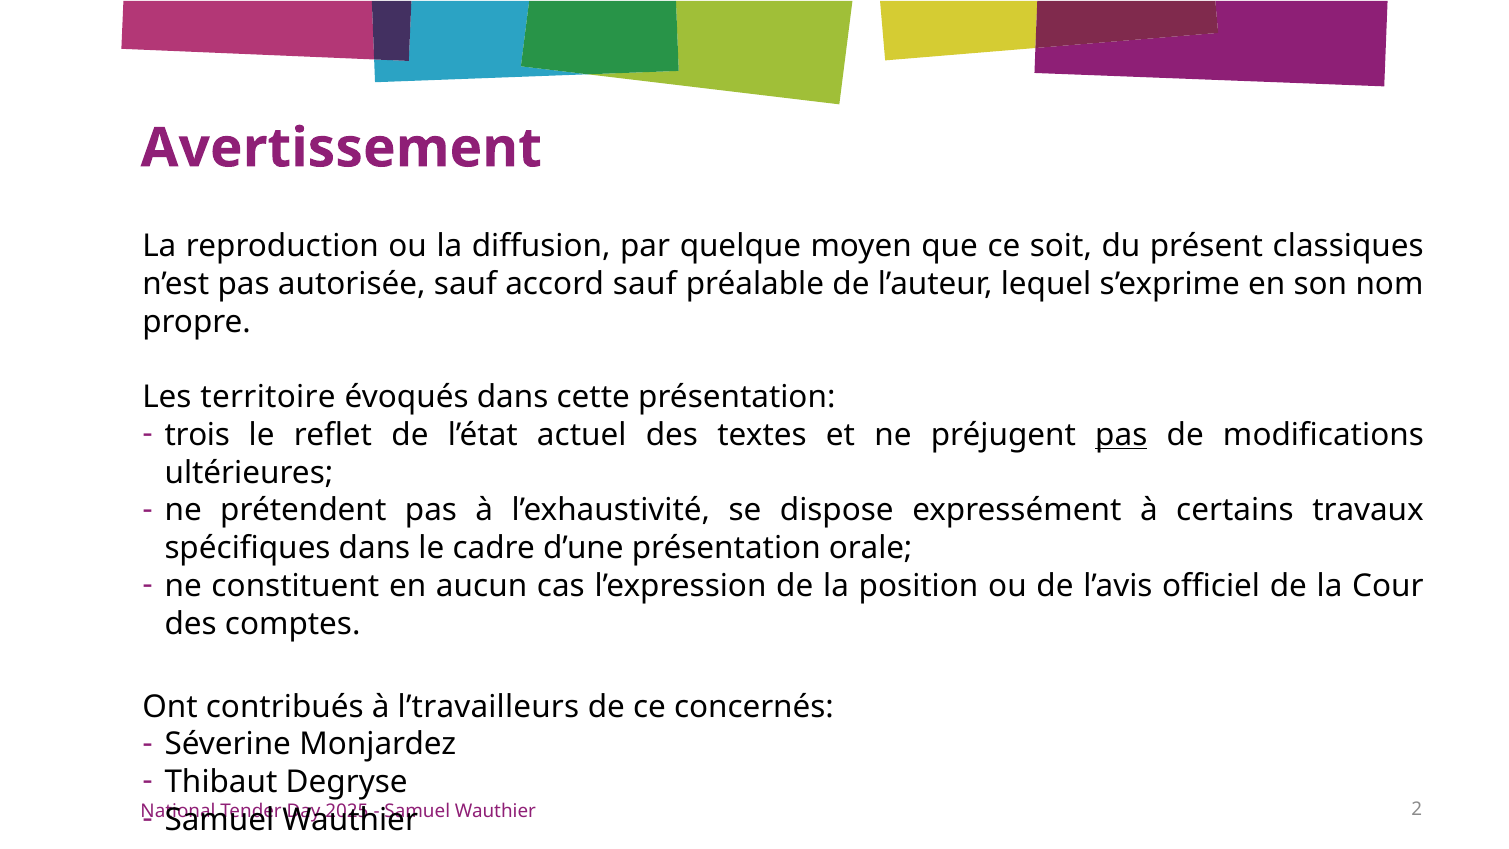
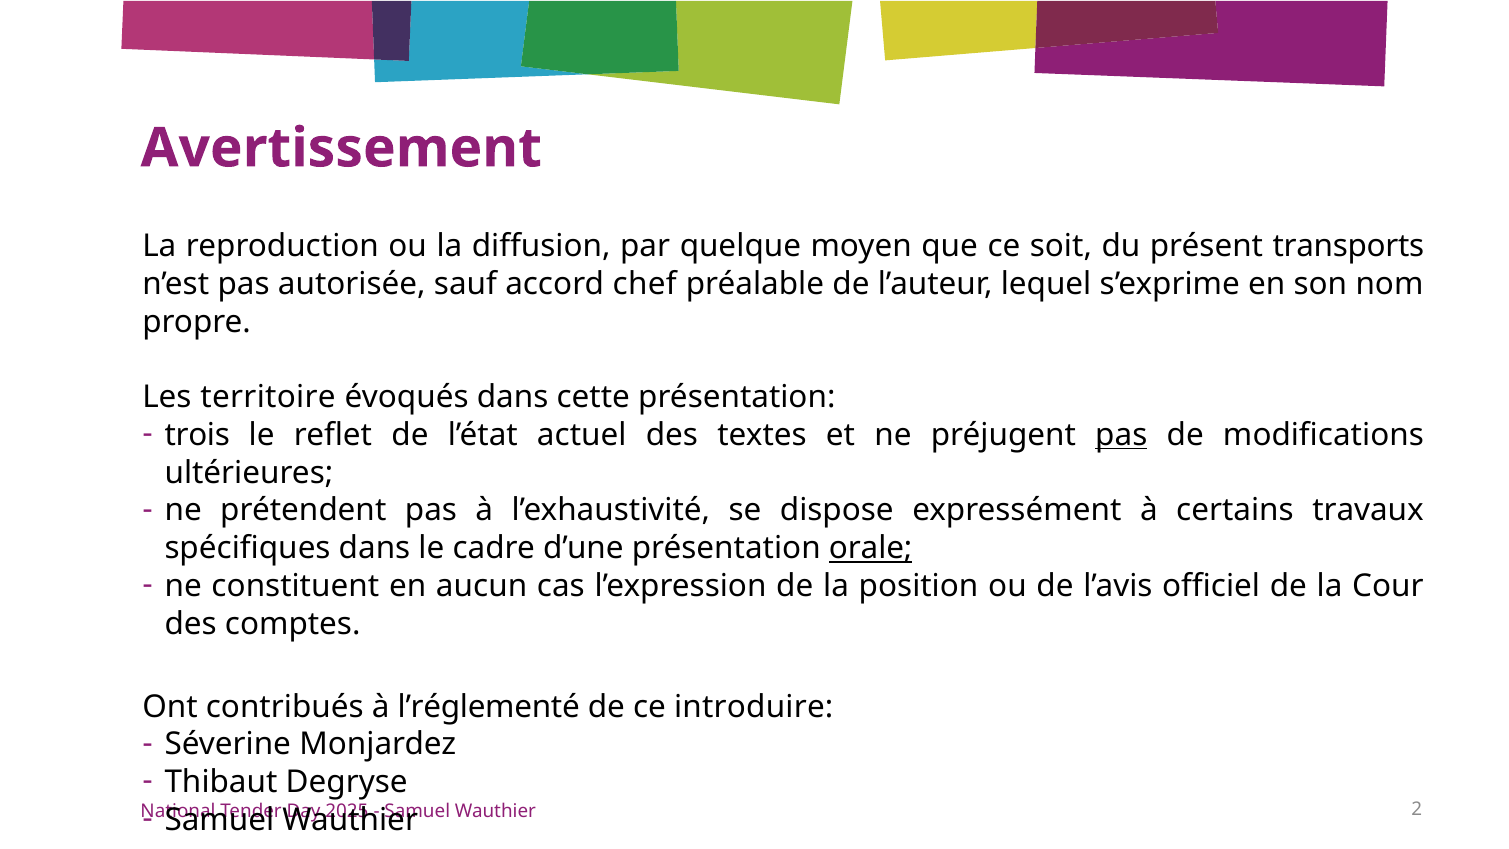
classiques: classiques -> transports (1348, 246)
accord sauf: sauf -> chef (645, 284)
orale underline: none -> present (871, 548)
l’travailleurs: l’travailleurs -> l’réglementé (489, 707)
concernés: concernés -> introduire (754, 707)
